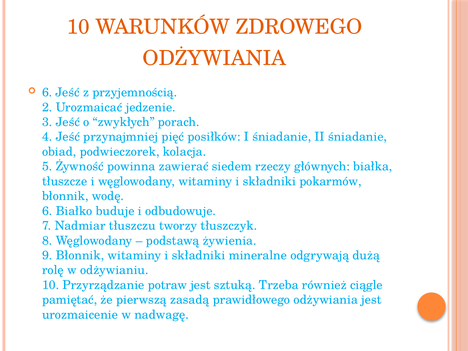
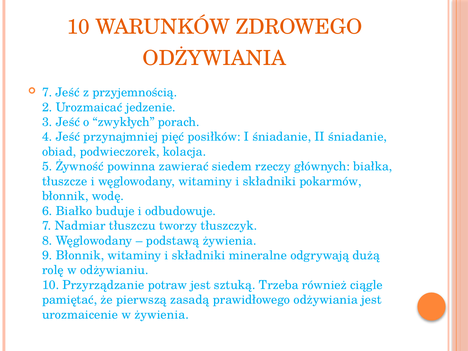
6: 6 -> 7 (47, 92)
w nadwagę: nadwagę -> żywienia (162, 315)
